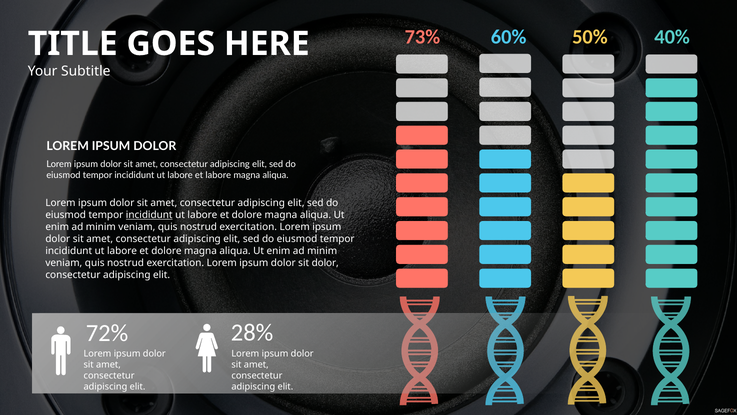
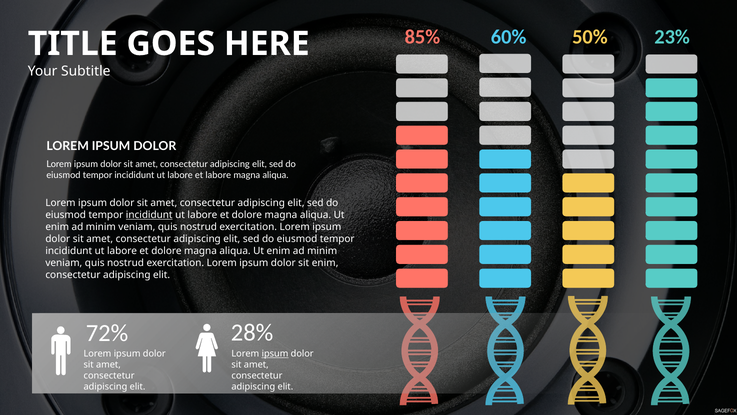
73%: 73% -> 85% (422, 37)
40%: 40% -> 23% (672, 37)
sit dolor: dolor -> enim (325, 263)
ipsum underline: none -> present (275, 353)
